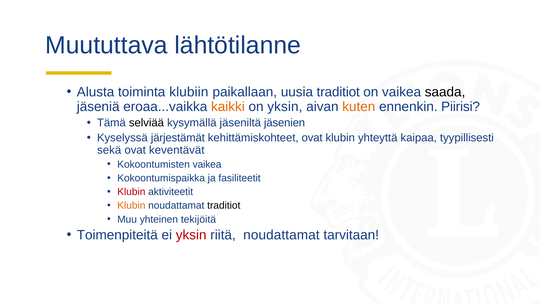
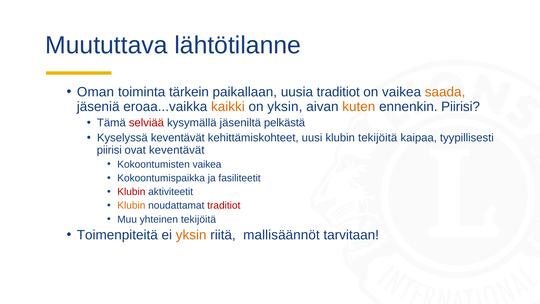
Alusta: Alusta -> Oman (95, 92)
klubiin: klubiin -> tärkein (189, 92)
saada colour: black -> orange (445, 92)
selviää colour: black -> red (146, 123)
jäsenien: jäsenien -> pelkästä (285, 123)
Kyselyssä järjestämät: järjestämät -> keventävät (178, 138)
kehittämiskohteet ovat: ovat -> uusi (312, 138)
klubin yhteyttä: yhteyttä -> tekijöitä (378, 138)
sekä: sekä -> piirisi (109, 150)
traditiot colour: black -> red (224, 205)
yksin colour: red -> orange (191, 235)
riitä noudattamat: noudattamat -> mallisäännöt (281, 235)
